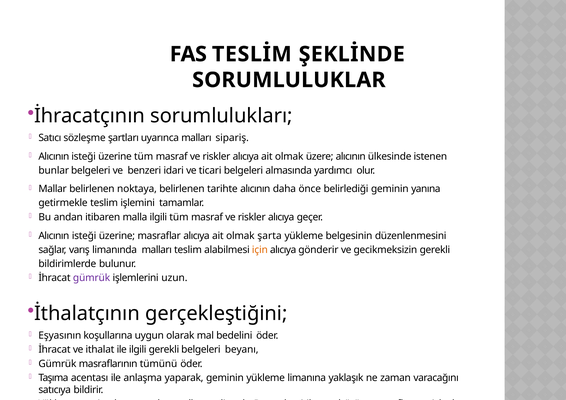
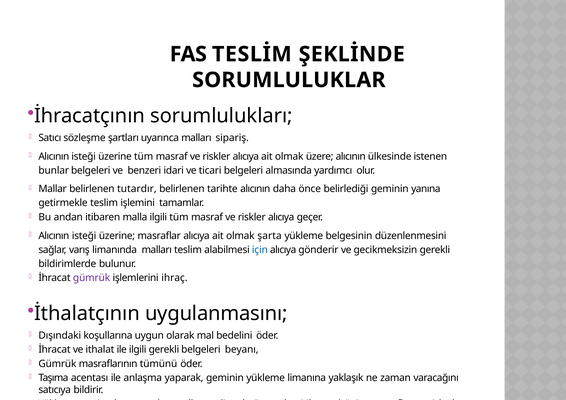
noktaya: noktaya -> tutardır (137, 189)
için colour: orange -> blue (260, 250)
uzun: uzun -> ihraç (174, 278)
gerçekleştiğini: gerçekleştiğini -> uygulanmasını (216, 314)
Eşyasının: Eşyasının -> Dışındaki (60, 336)
